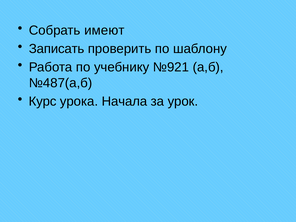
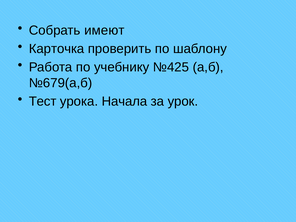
Записать: Записать -> Карточка (57, 49)
№921: №921 -> №425 (171, 67)
№487(а,б: №487(а,б -> №679(а,б (61, 83)
Курс: Курс -> Тест (43, 101)
